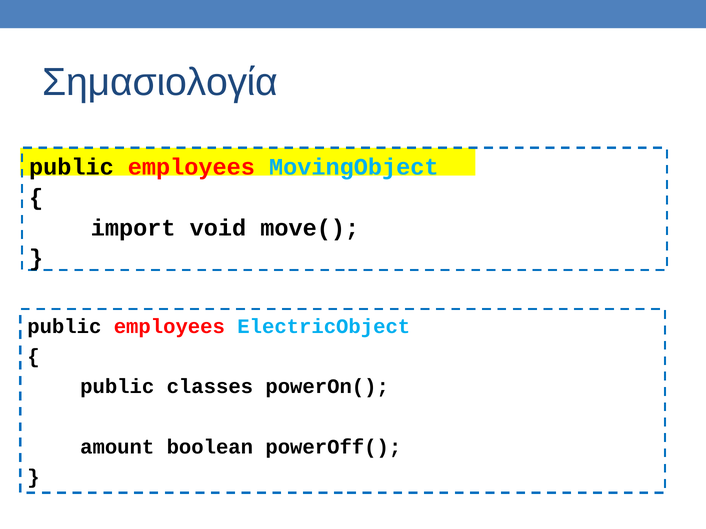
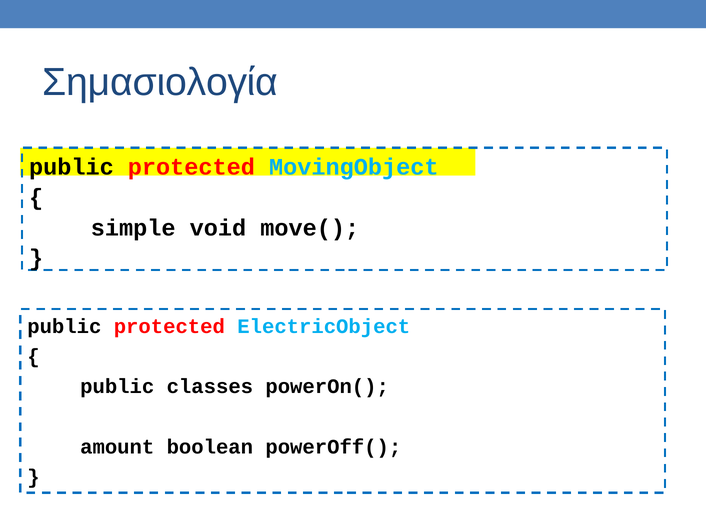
employees: employees -> protected (191, 167)
import: import -> simple (133, 228)
employees: employees -> protected (169, 327)
